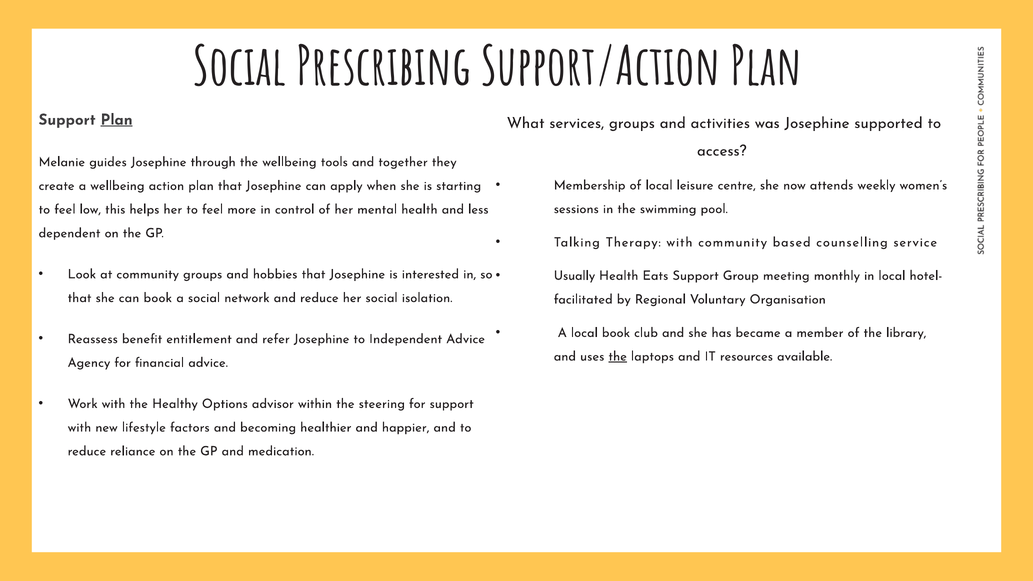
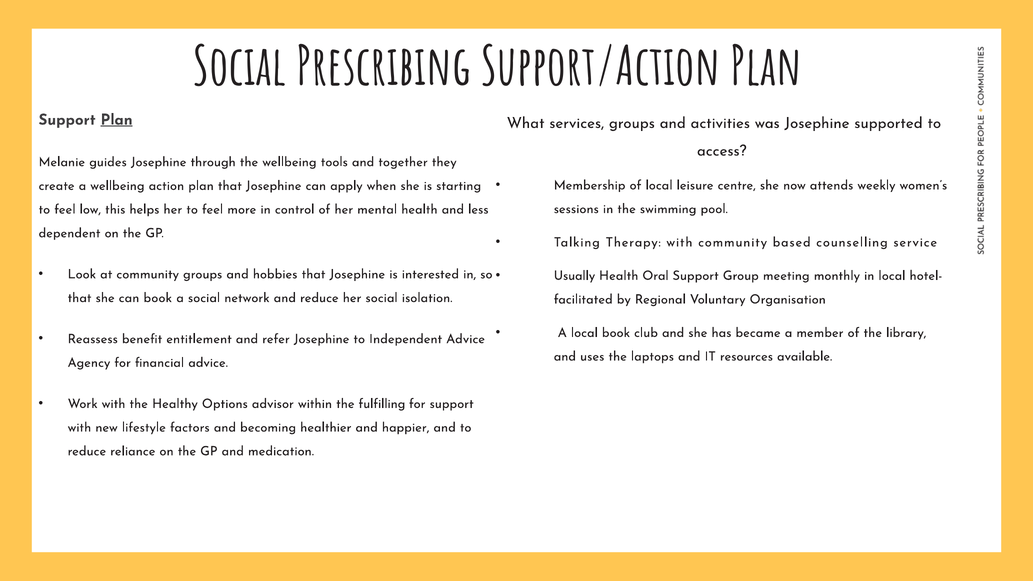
Eats: Eats -> Oral (655, 276)
the underline: present -> none (618, 356)
steering: steering -> fulfilling (382, 404)
